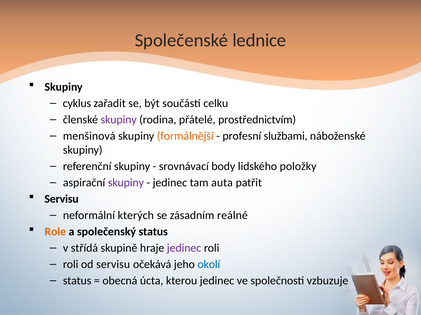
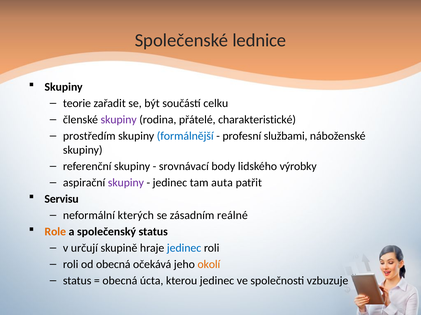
cyklus: cyklus -> teorie (77, 104)
prostřednictvím: prostřednictvím -> charakteristické (257, 120)
menšinová: menšinová -> prostředím (89, 136)
formálnější colour: orange -> blue (185, 136)
položky: položky -> výrobky (298, 167)
střídá: střídá -> určují (84, 249)
jedinec colour: purple -> blue (184, 249)
od servisu: servisu -> obecná (113, 265)
okolí colour: blue -> orange (209, 265)
